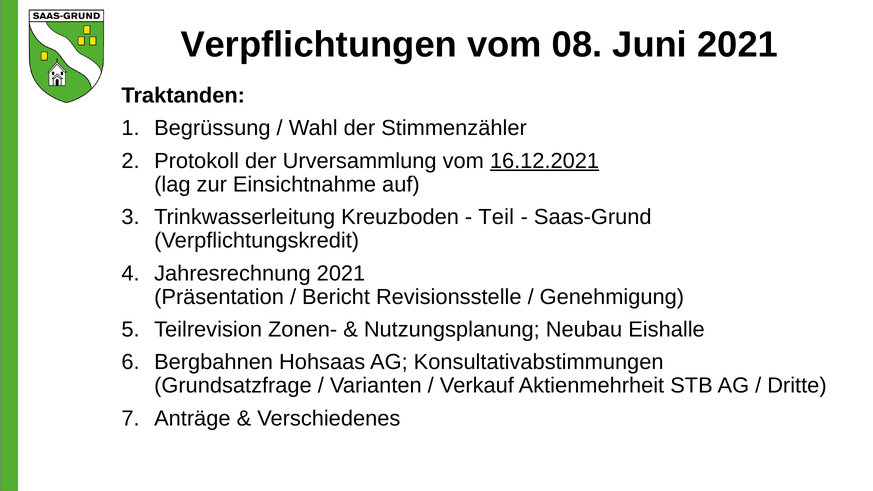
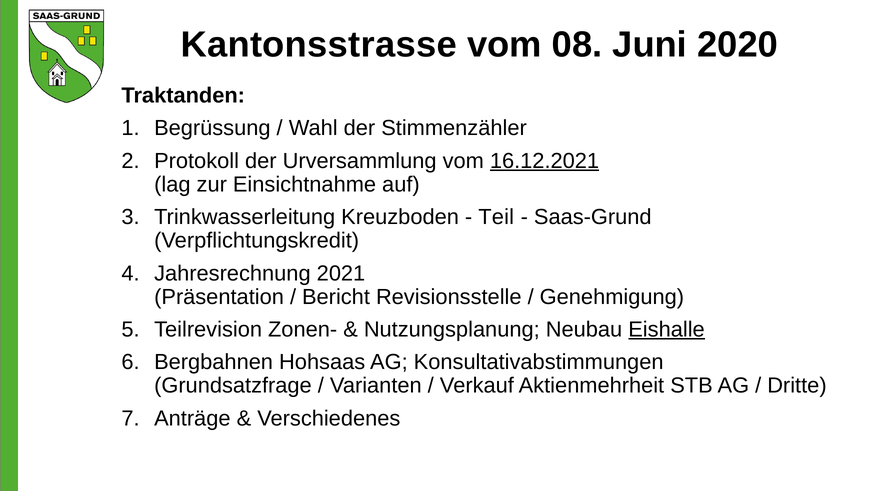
Verpflichtungen: Verpflichtungen -> Kantonsstrasse (319, 45)
Juni 2021: 2021 -> 2020 (738, 45)
Eishalle underline: none -> present (667, 330)
